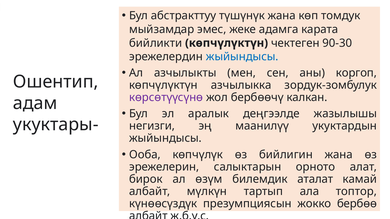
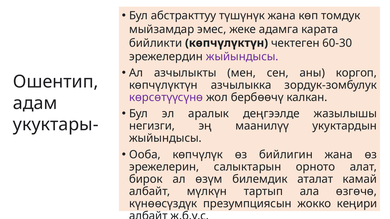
90-30: 90-30 -> 60-30 (337, 43)
жыйындысы colour: blue -> purple (242, 57)
топтор: топтор -> өзгөчө (356, 192)
бербөө: бербөө -> кеңири (357, 204)
